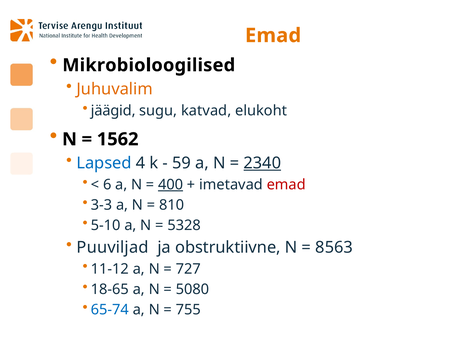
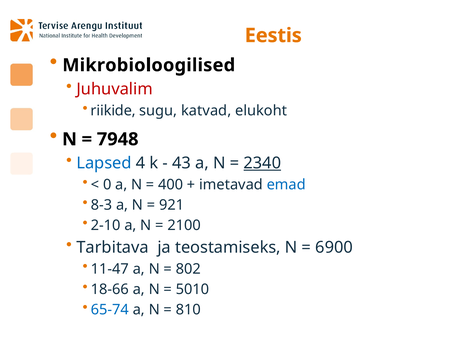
Emad: Emad -> Eestis (273, 36)
Juhuvalim colour: orange -> red (115, 89)
jäägid: jäägid -> riikide (113, 111)
1562: 1562 -> 7948 (118, 139)
59: 59 -> 43 (182, 163)
6: 6 -> 0 (107, 185)
400 underline: present -> none (171, 185)
emad colour: red -> blue (286, 185)
3-3: 3-3 -> 8-3 (102, 205)
810: 810 -> 921 (172, 205)
5-10: 5-10 -> 2-10 (106, 226)
5328: 5328 -> 2100 (184, 226)
Puuviljad: Puuviljad -> Tarbitava (113, 248)
obstruktiivne: obstruktiivne -> teostamiseks (228, 248)
8563: 8563 -> 6900 (334, 248)
11-12: 11-12 -> 11-47 (110, 269)
727: 727 -> 802 (188, 269)
18-65: 18-65 -> 18-66 (110, 290)
5080: 5080 -> 5010 (192, 290)
755: 755 -> 810 (188, 310)
